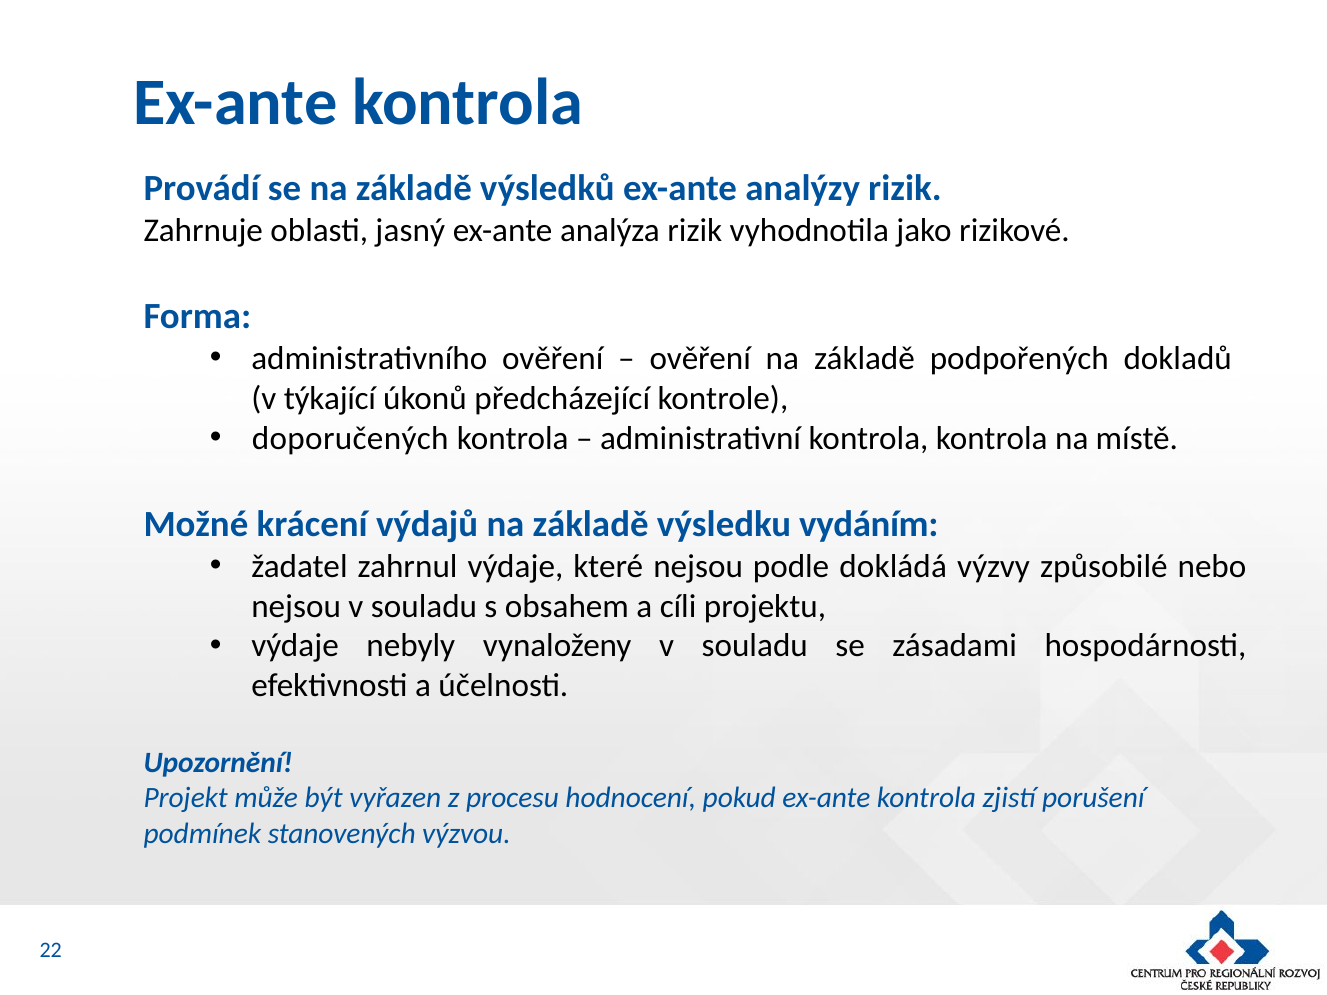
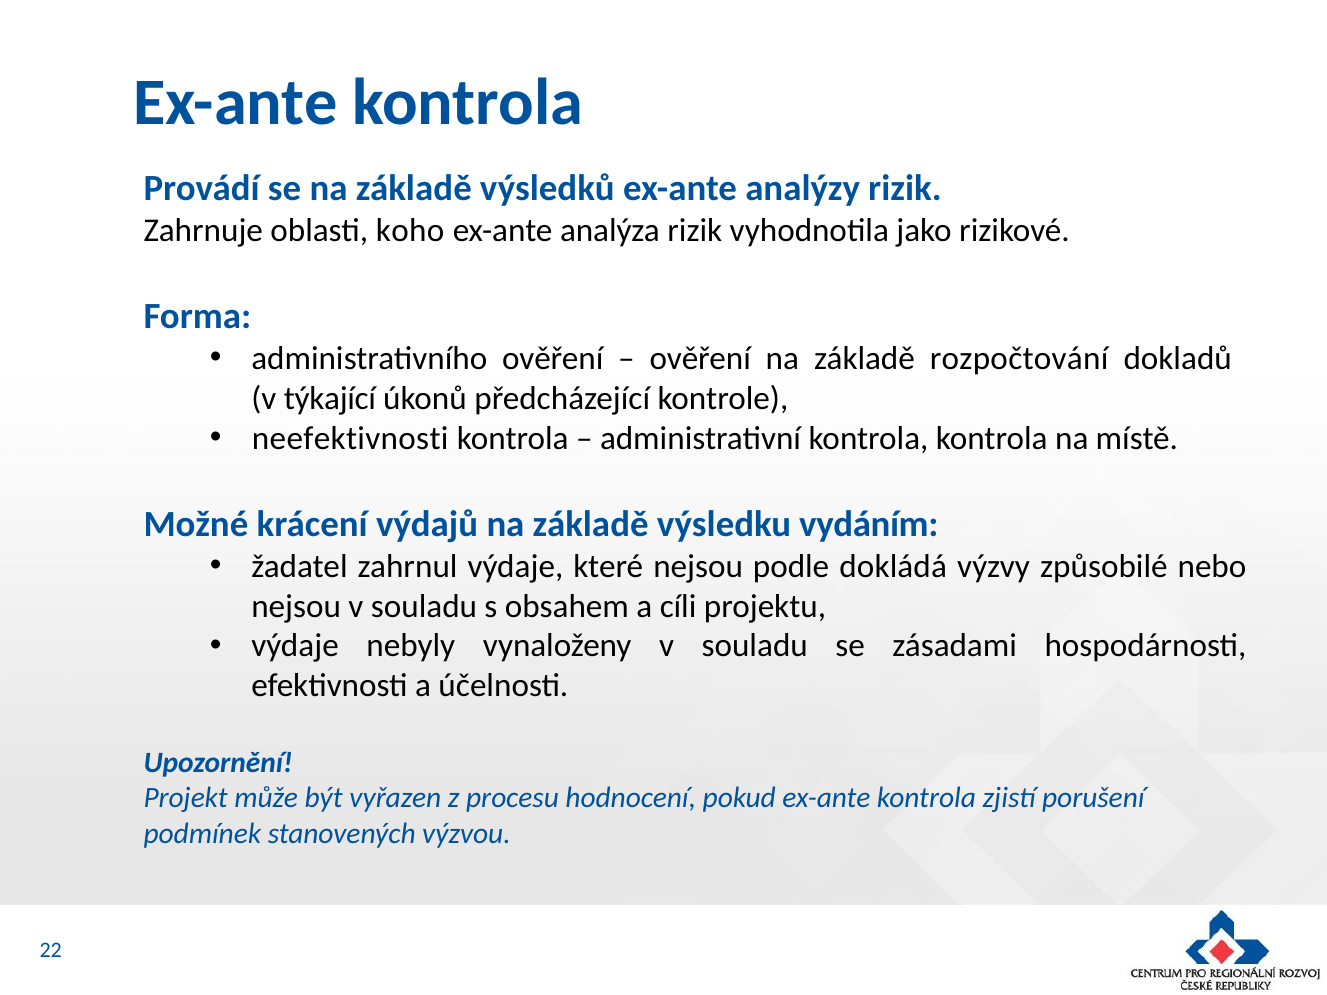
jasný: jasný -> koho (410, 230)
podpořených: podpořených -> rozpočtování (1019, 359)
doporučených: doporučených -> neefektivnosti (350, 438)
